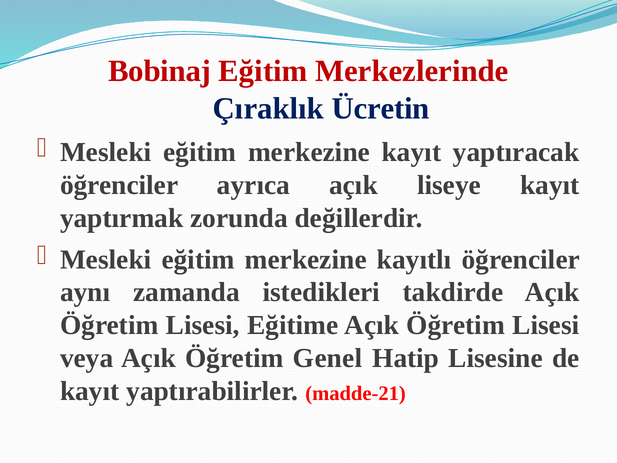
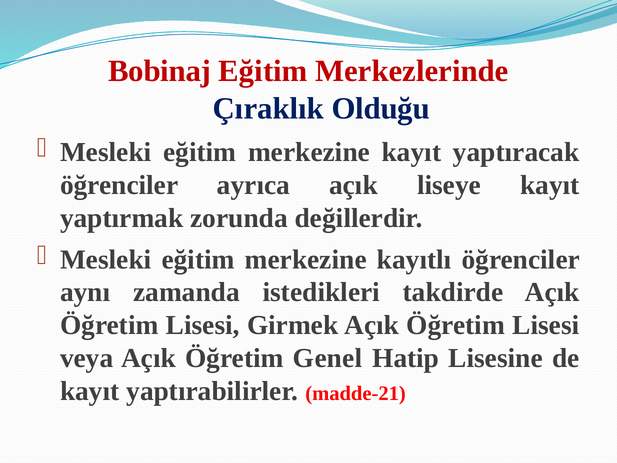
Ücretin: Ücretin -> Olduğu (381, 108)
Eğitime: Eğitime -> Girmek (293, 325)
